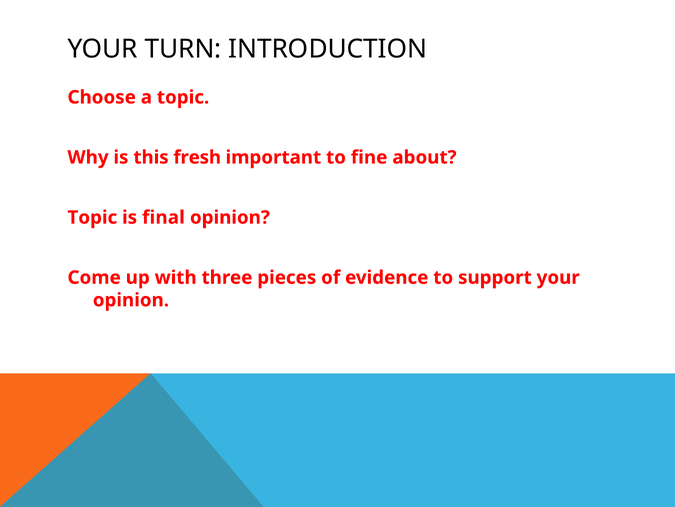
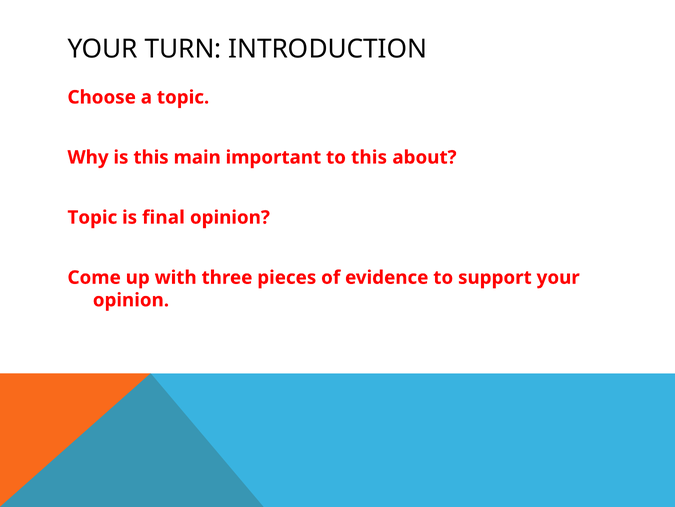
fresh: fresh -> main (197, 157)
to fine: fine -> this (369, 157)
